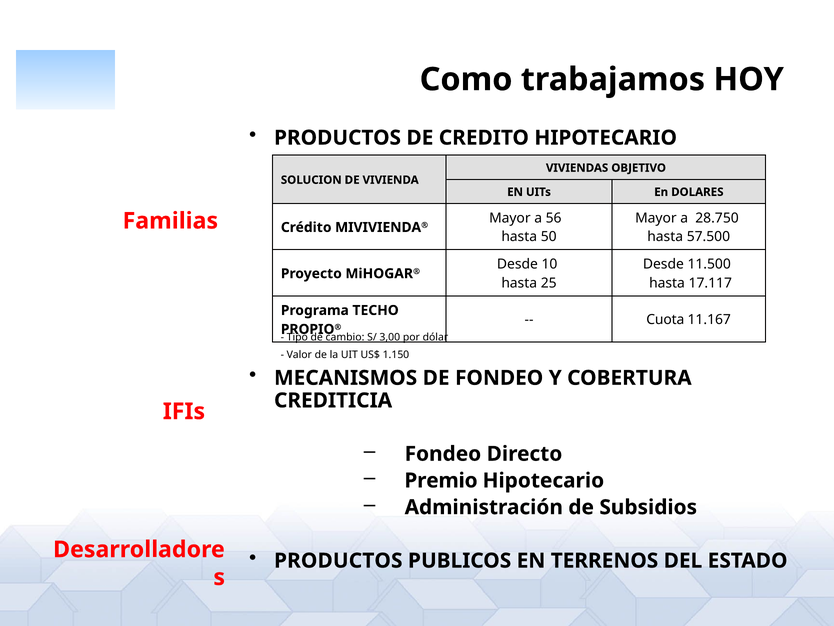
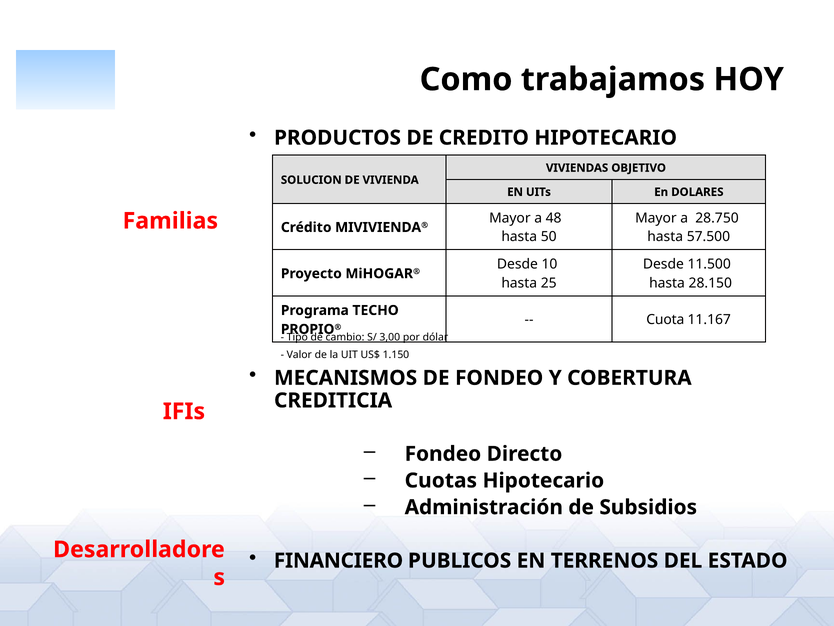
56: 56 -> 48 (554, 218)
17.117: 17.117 -> 28.150 (710, 283)
Premio: Premio -> Cuotas (441, 480)
PRODUCTOS: PRODUCTOS -> FINANCIERO (338, 560)
